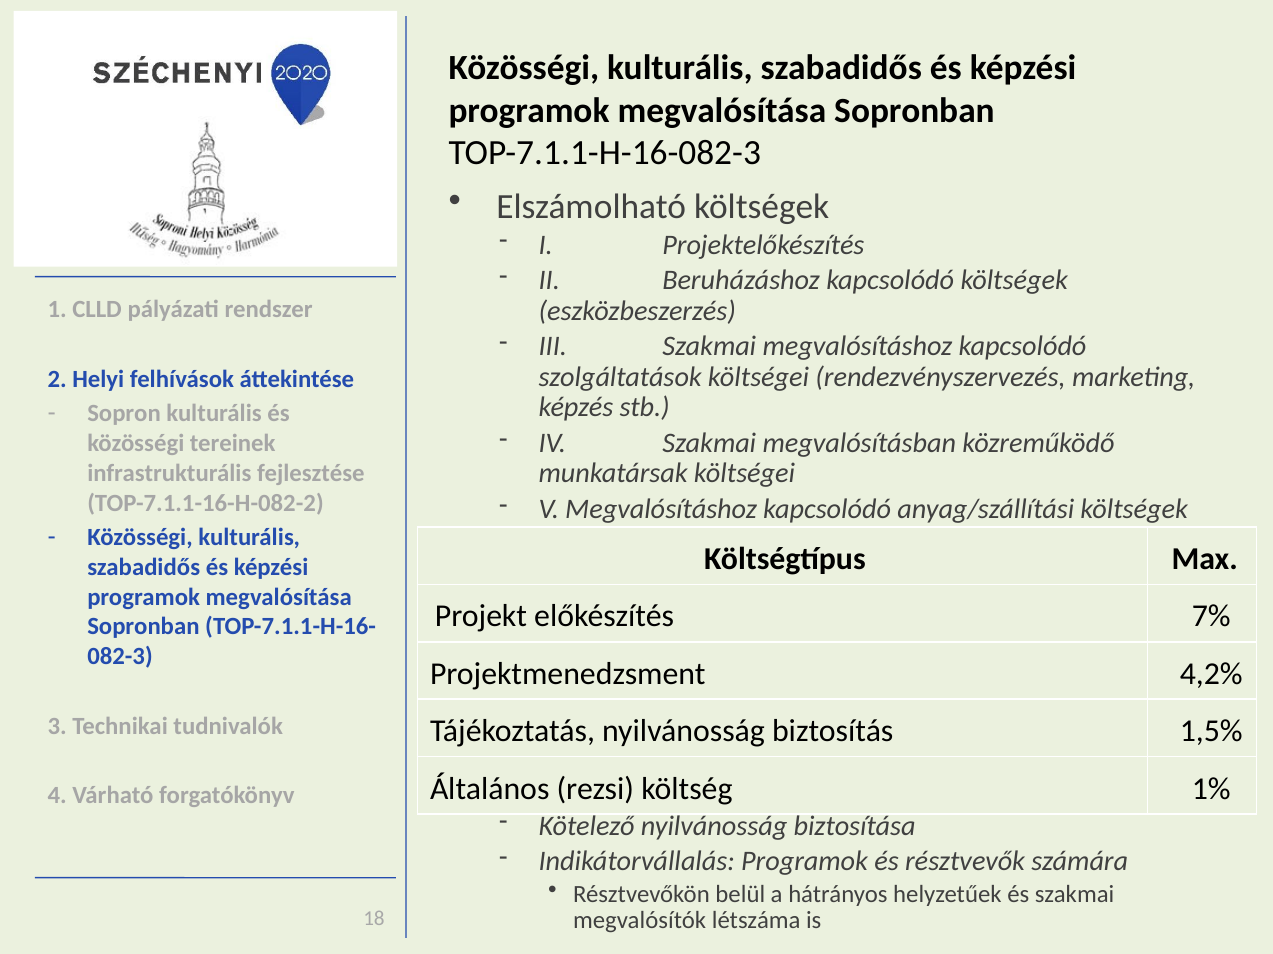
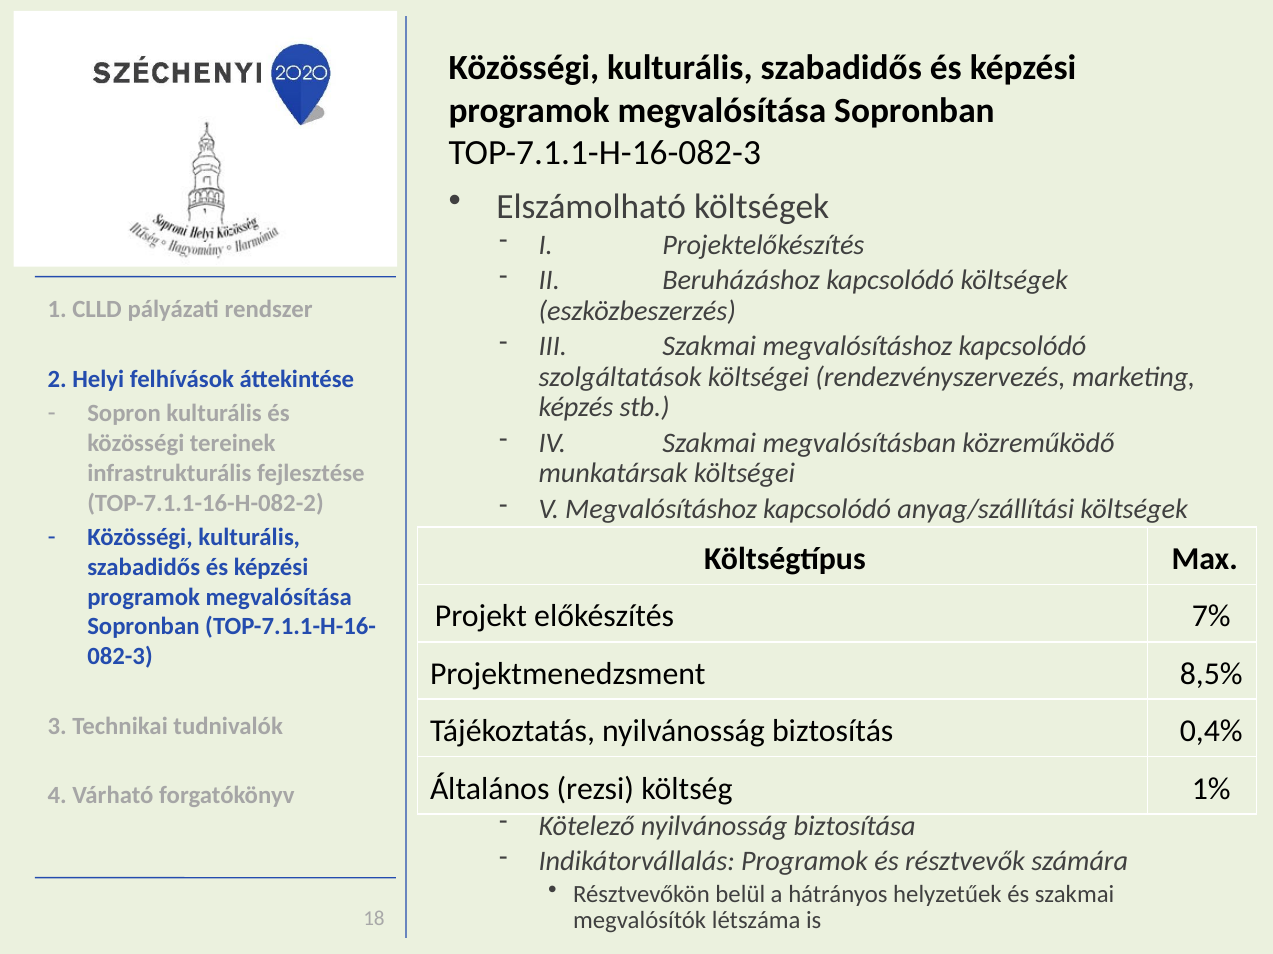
4,2%: 4,2% -> 8,5% (1211, 674)
1,5%: 1,5% -> 0,4% (1211, 732)
